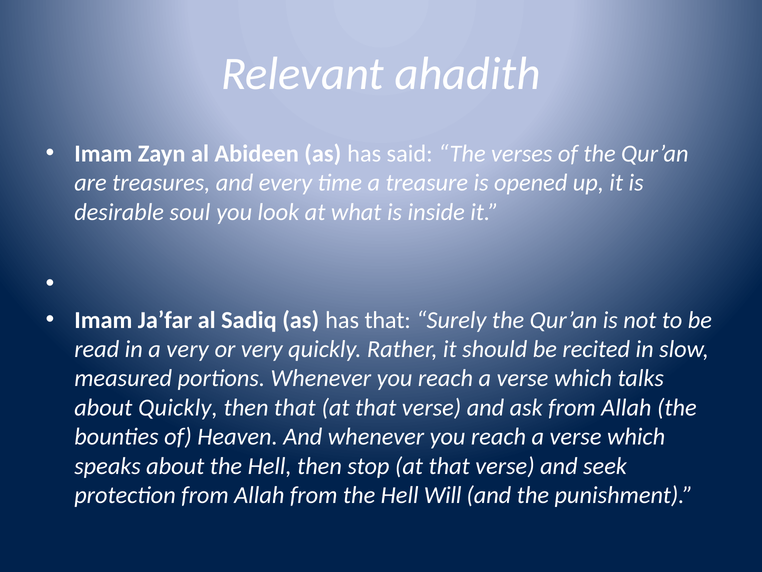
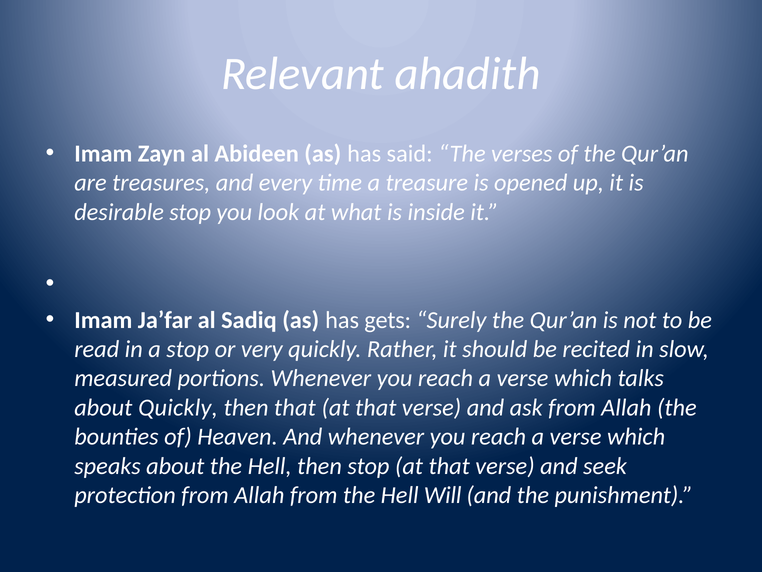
desirable soul: soul -> stop (190, 212)
has that: that -> gets (388, 320)
a very: very -> stop (188, 349)
